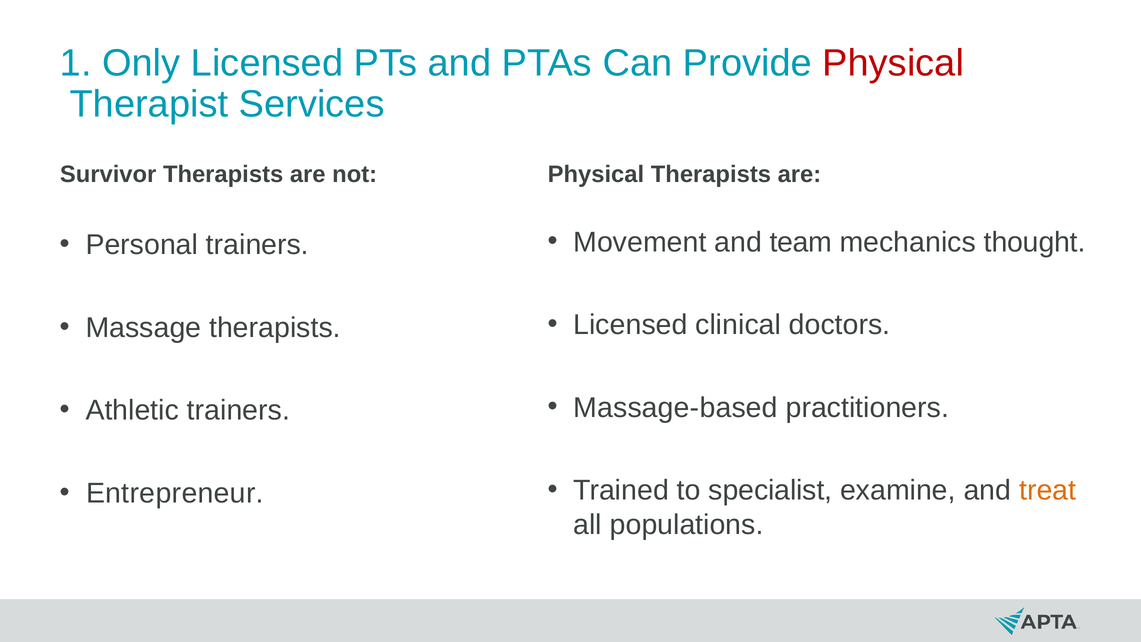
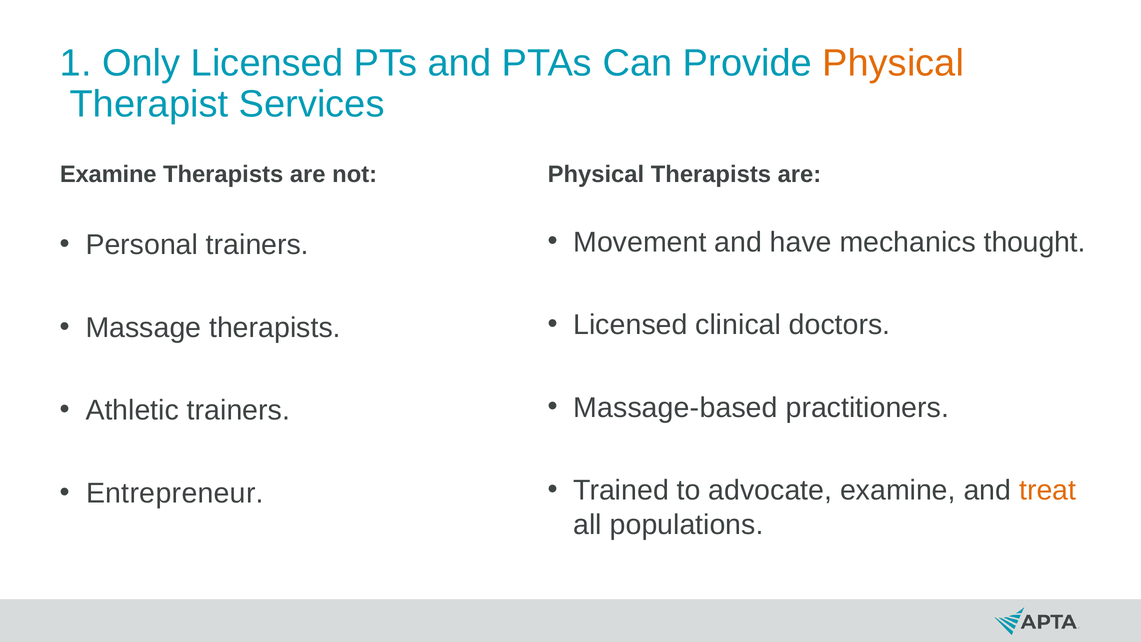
Physical colour: red -> orange (893, 63)
Survivor: Survivor -> Examine (108, 174)
team: team -> have (801, 242)
specialist: specialist -> advocate (770, 490)
